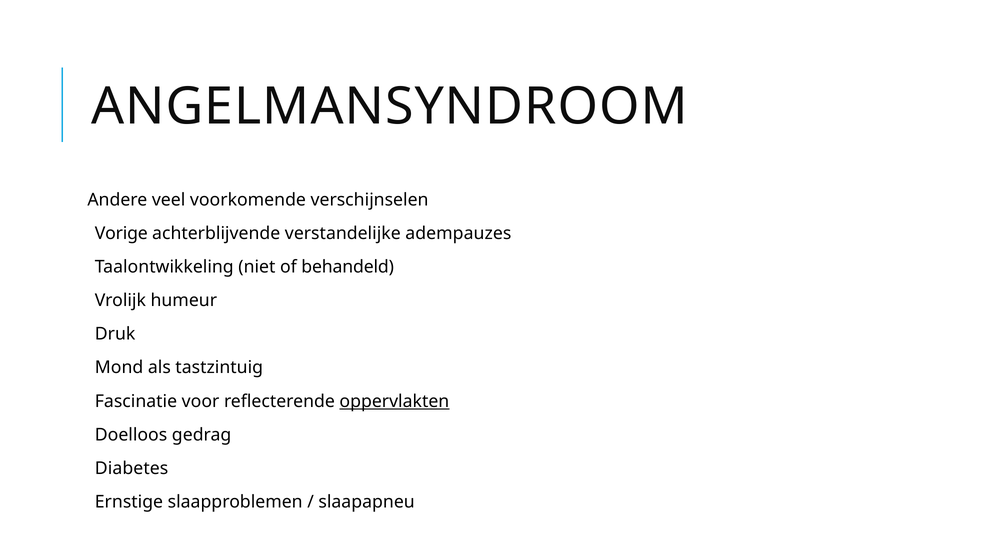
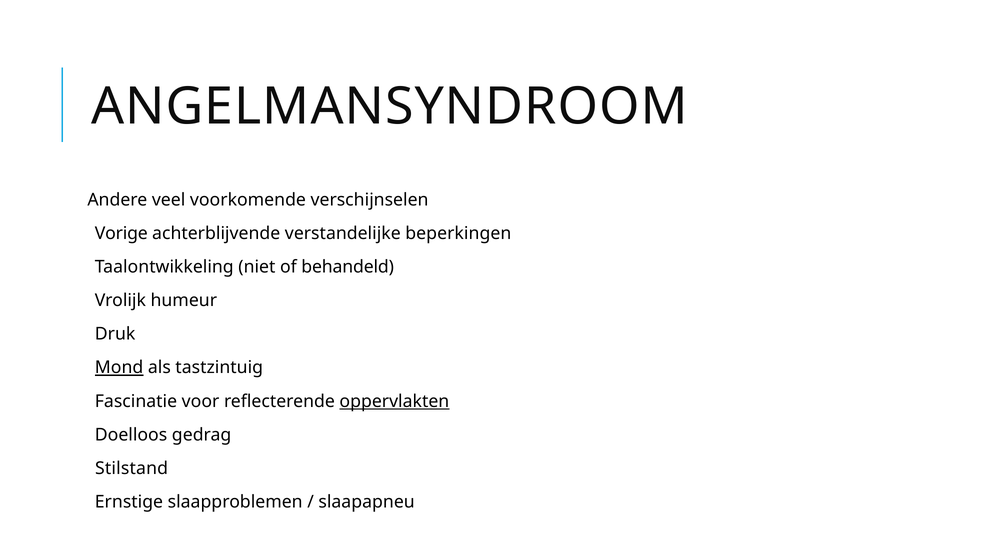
adempauzes: adempauzes -> beperkingen (458, 233)
Mond underline: none -> present (119, 368)
Diabetes: Diabetes -> Stilstand (132, 469)
